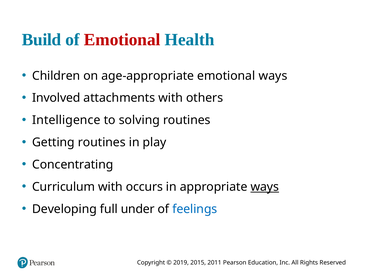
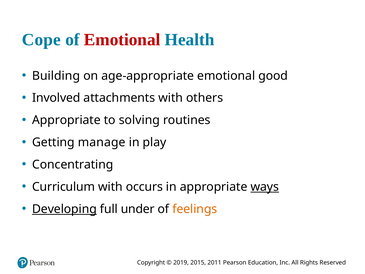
Build: Build -> Cope (41, 40)
Children: Children -> Building (56, 76)
emotional ways: ways -> good (273, 76)
Intelligence: Intelligence -> Appropriate (66, 120)
Getting routines: routines -> manage (102, 142)
Developing underline: none -> present (64, 209)
feelings colour: blue -> orange (195, 209)
